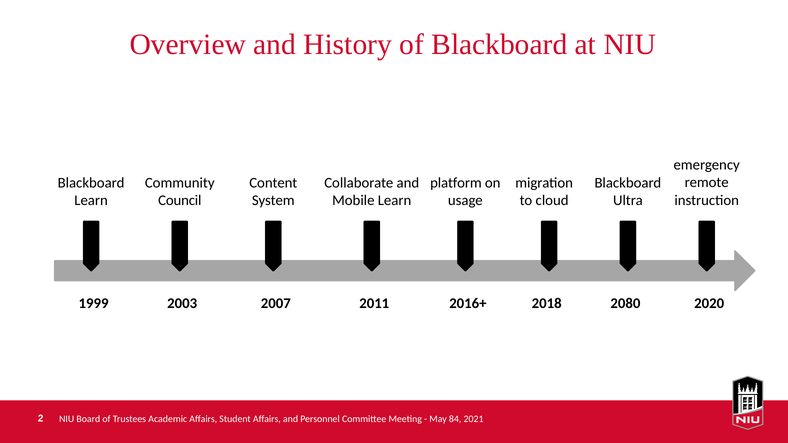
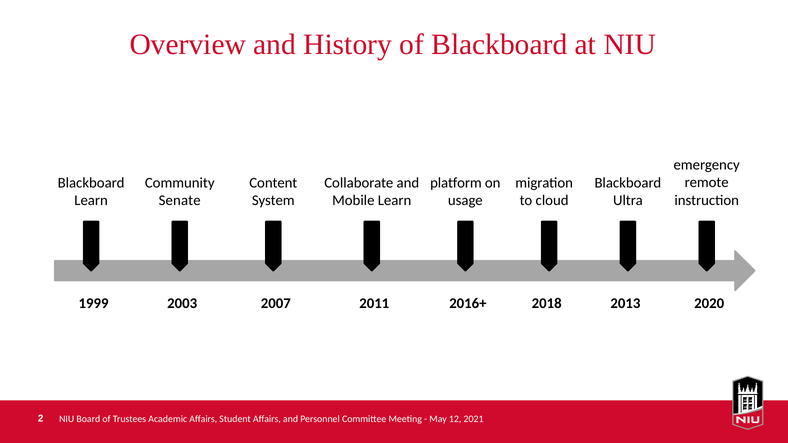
Council: Council -> Senate (180, 201)
2080: 2080 -> 2013 (625, 303)
84: 84 -> 12 (455, 419)
